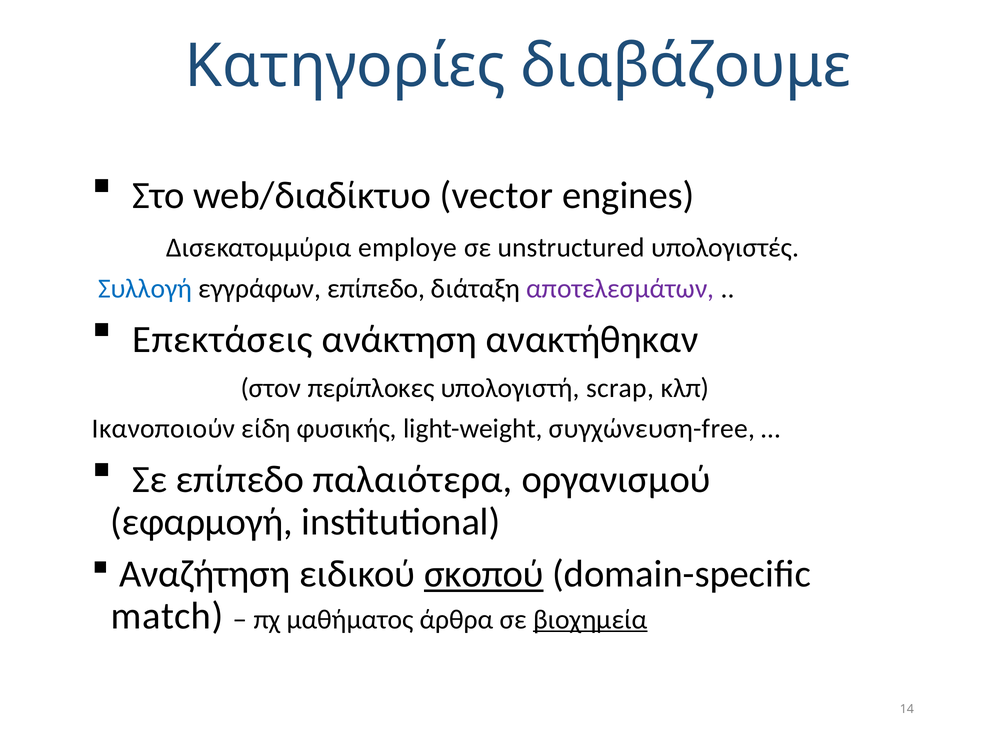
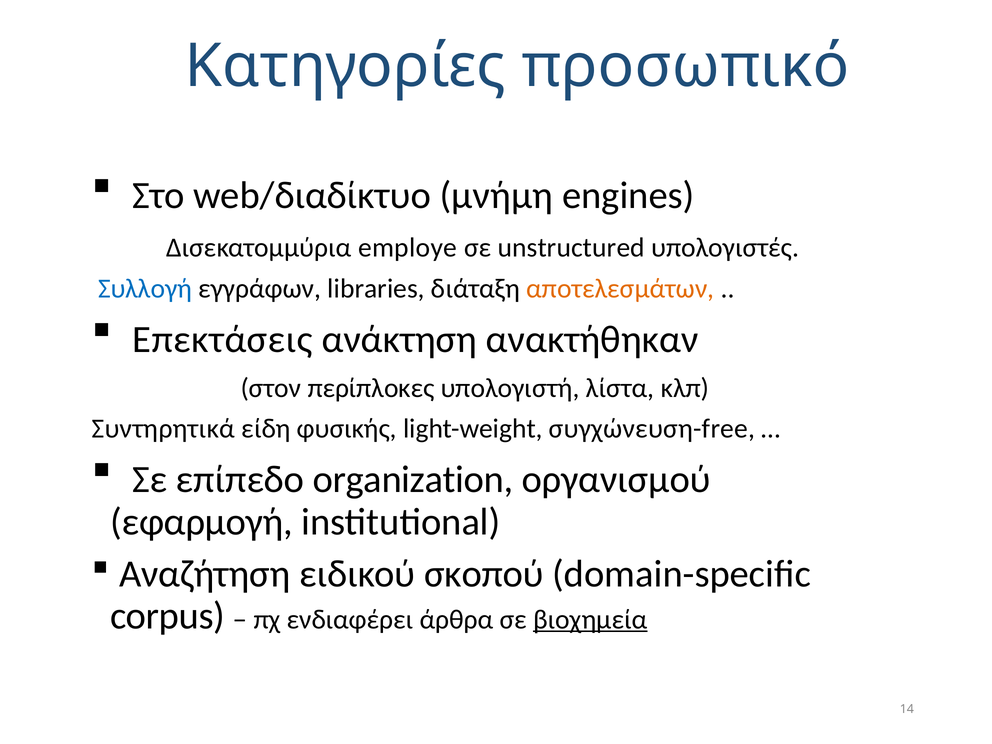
διαβάζουμε: διαβάζουμε -> προσωπικό (686, 66)
vector: vector -> μνήμη (496, 195)
εγγράφων επίπεδο: επίπεδο -> libraries (376, 289)
αποτελεσμάτων colour: purple -> orange (620, 289)
scrap: scrap -> λίστα (620, 388)
Ικανοποιούν: Ικανοποιούν -> Συντηρητικά (163, 429)
παλαιότερα: παλαιότερα -> organization (413, 479)
σκοπού underline: present -> none (484, 574)
match: match -> corpus (168, 616)
μαθήματος: μαθήματος -> ενδιαφέρει (350, 620)
